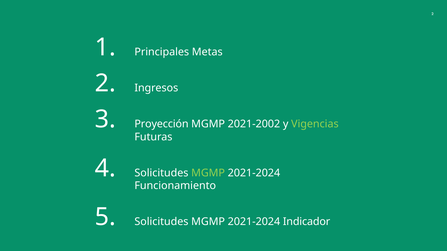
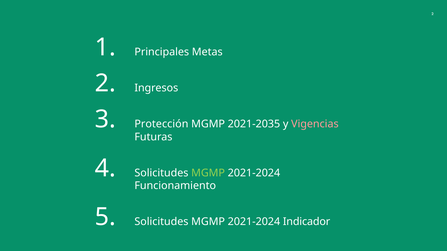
Proyección: Proyección -> Protección (161, 124)
2021-2002: 2021-2002 -> 2021-2035 (254, 124)
Vigencias colour: light green -> pink (315, 124)
